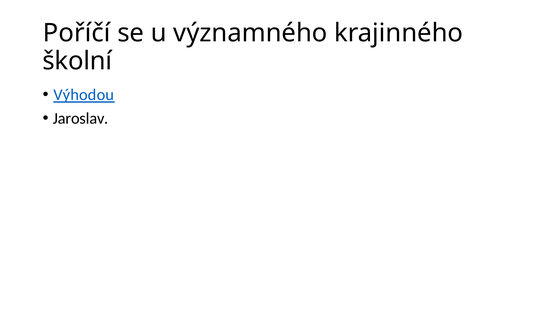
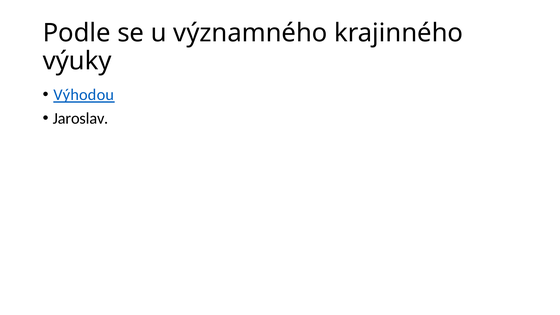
Poříčí: Poříčí -> Podle (77, 33)
školní: školní -> výuky (77, 61)
